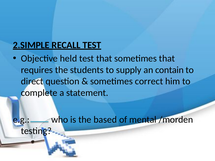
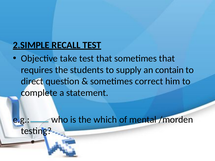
held: held -> take (68, 59)
based: based -> which (105, 120)
